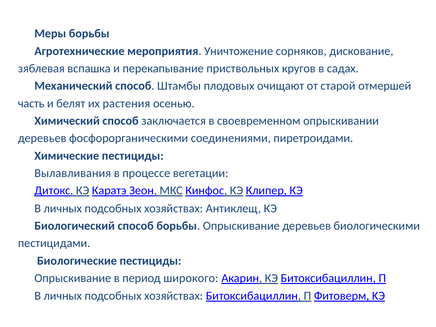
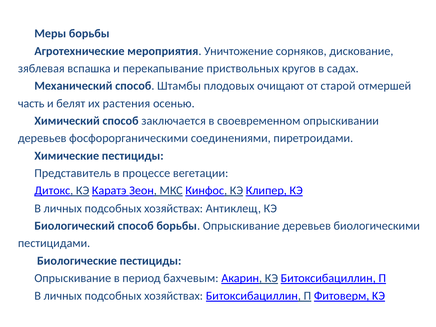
Вылавливания: Вылавливания -> Представитель (73, 173)
широкого: широкого -> бахчевым (191, 278)
